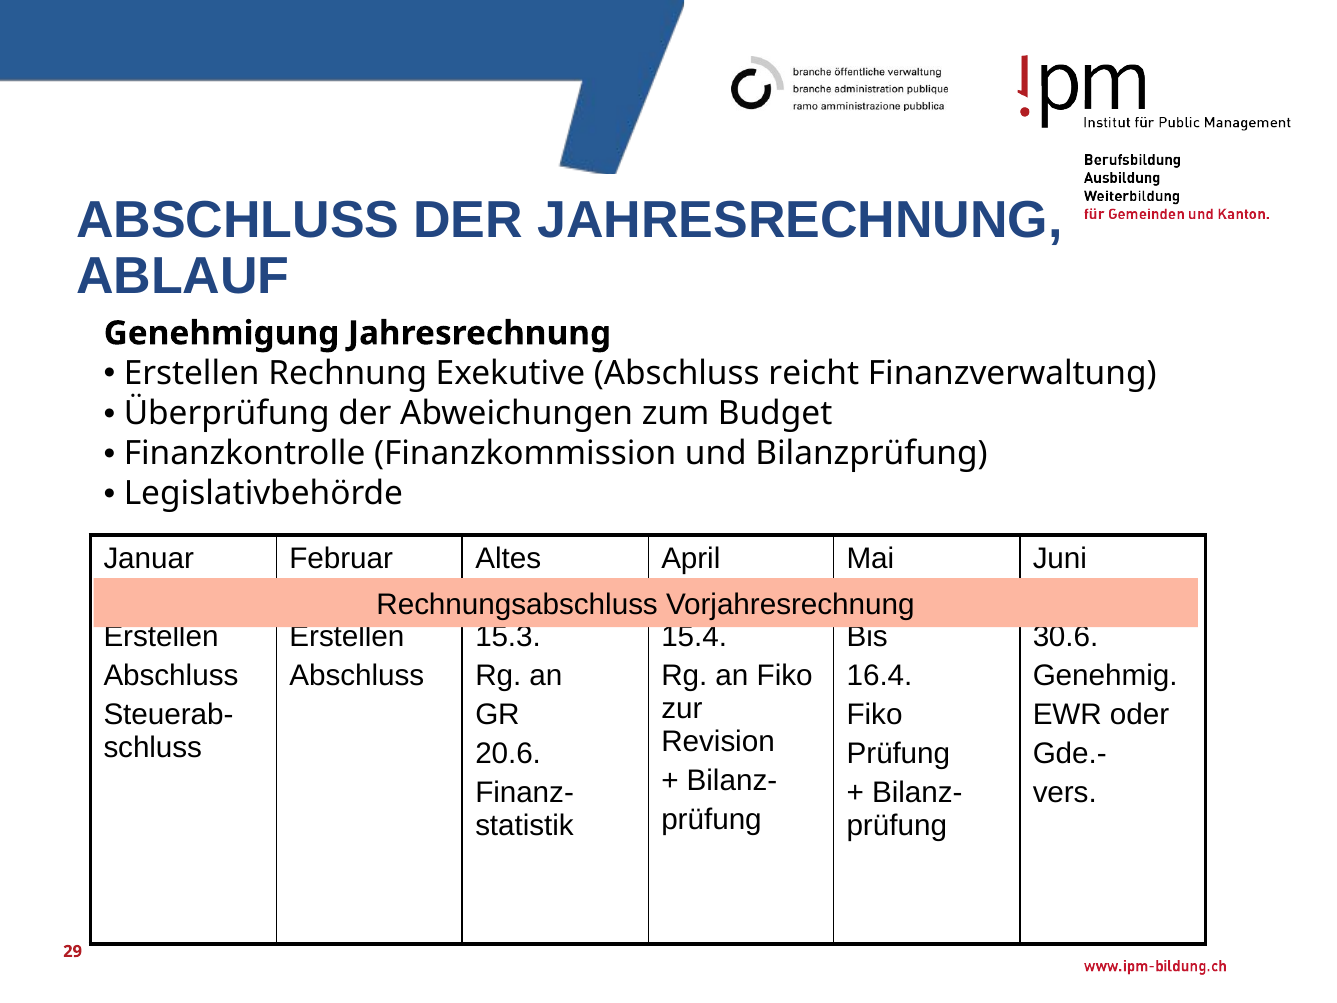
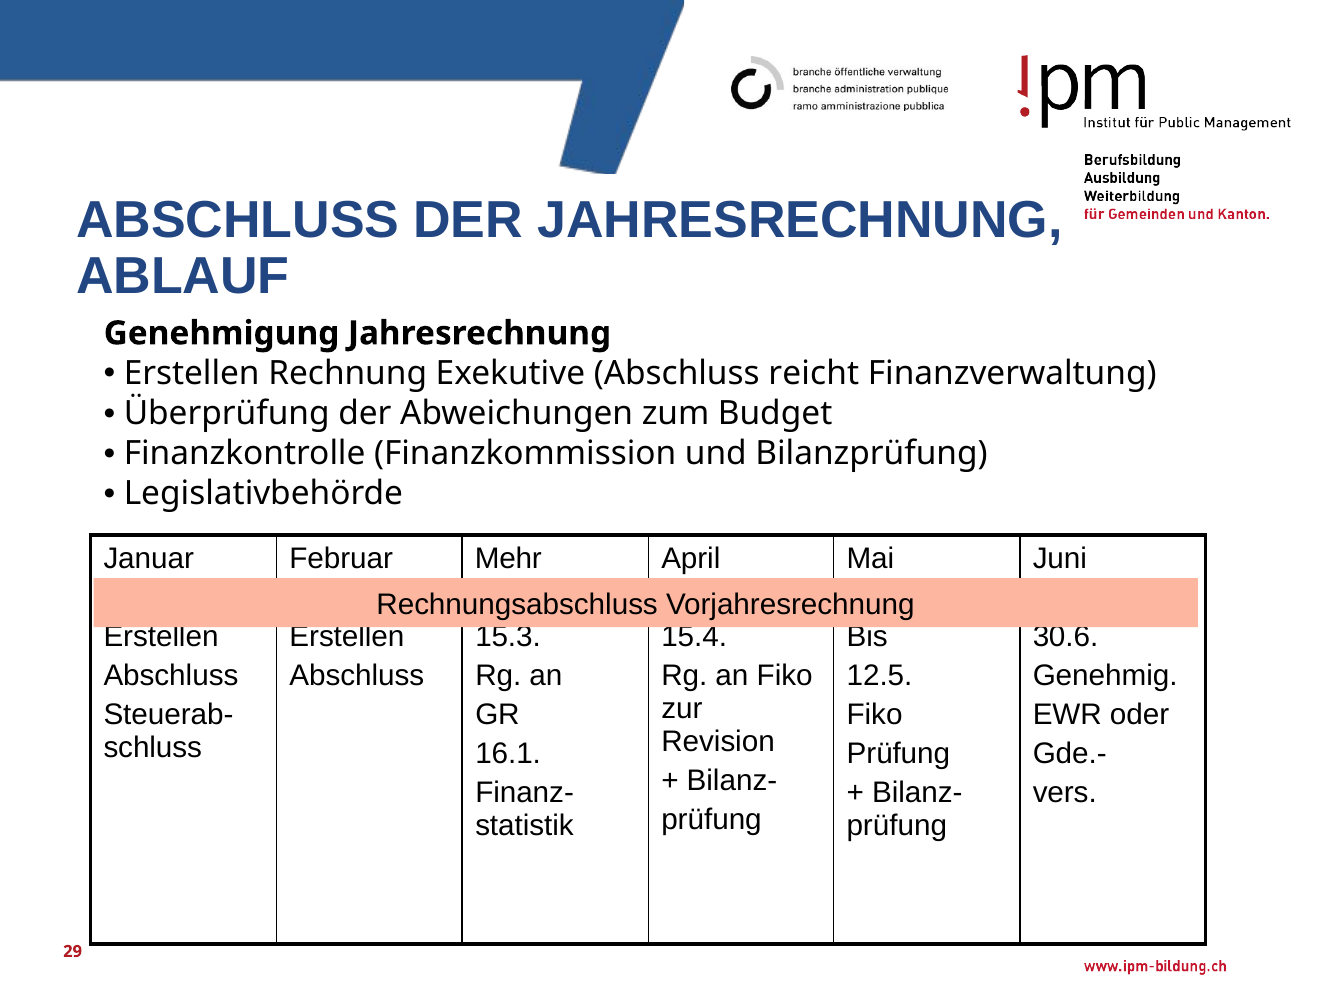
Altes: Altes -> Mehr (508, 559)
16.4: 16.4 -> 12.5 (880, 676)
20.6: 20.6 -> 16.1 (508, 754)
